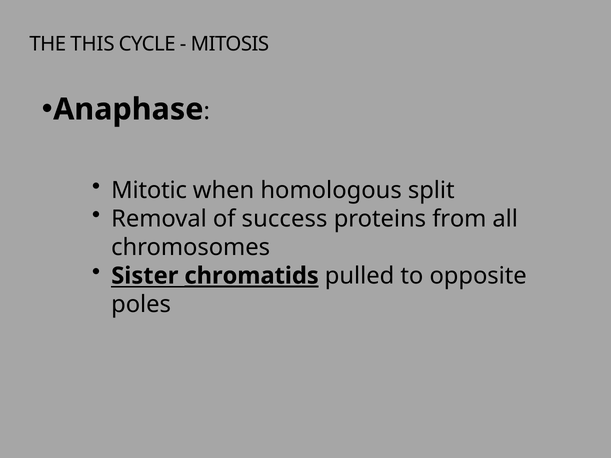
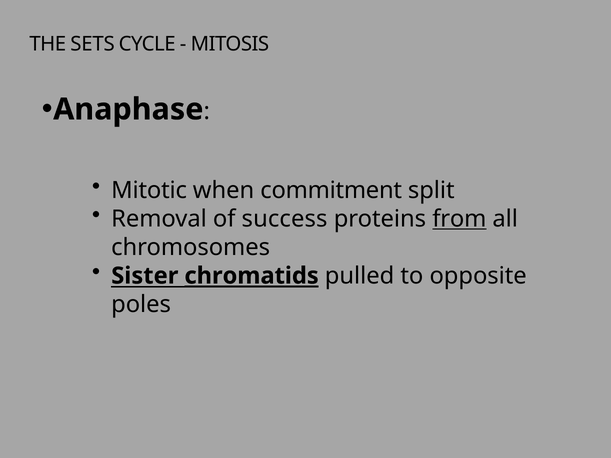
THIS: THIS -> SETS (93, 44)
homologous: homologous -> commitment (331, 190)
from underline: none -> present (459, 219)
